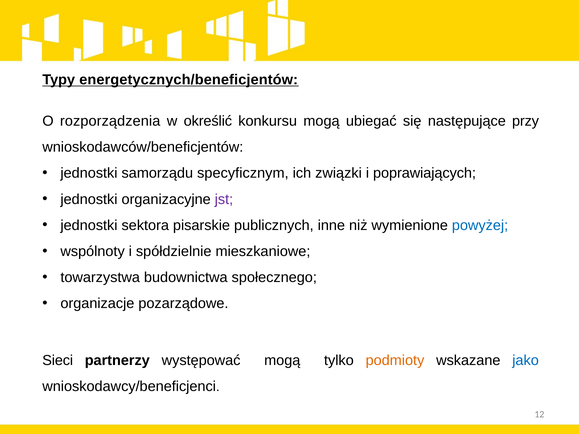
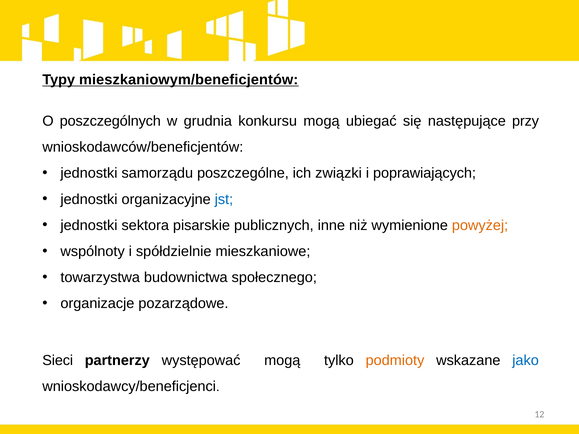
energetycznych/beneficjentów: energetycznych/beneficjentów -> mieszkaniowym/beneficjentów (189, 80)
rozporządzenia: rozporządzenia -> poszczególnych (110, 121)
określić: określić -> grudnia (208, 121)
specyficznym: specyficznym -> poszczególne (243, 173)
jst colour: purple -> blue (224, 199)
powyżej colour: blue -> orange (480, 225)
